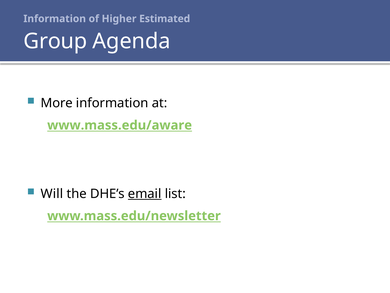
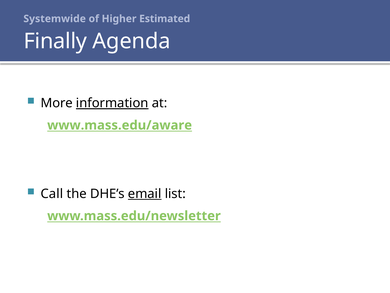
Information: Information -> Systemwide (55, 19)
Group: Group -> Finally (55, 41)
information underline: none -> present (112, 103)
Will: Will -> Call (52, 193)
